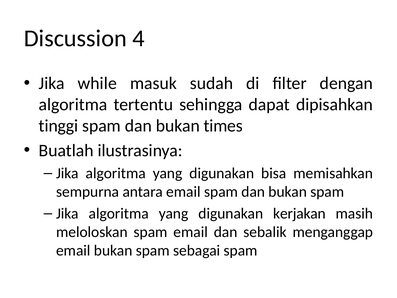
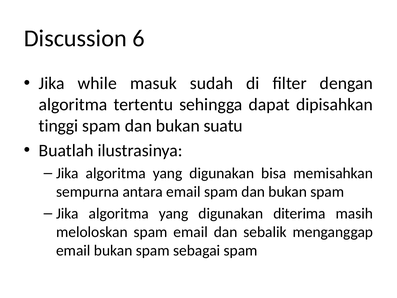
4: 4 -> 6 (138, 38)
times: times -> suatu (223, 126)
kerjakan: kerjakan -> diterima (299, 213)
